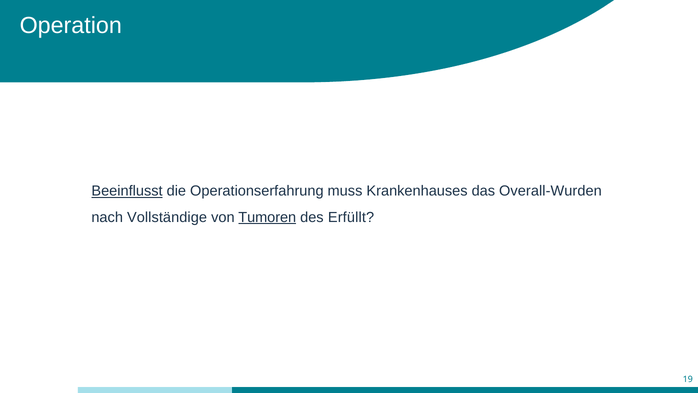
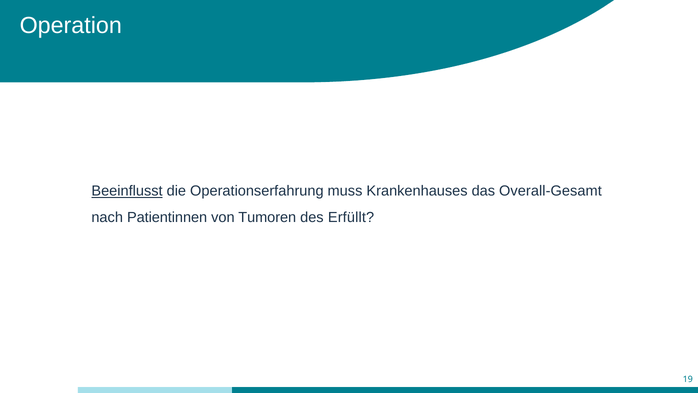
Overall-Wurden: Overall-Wurden -> Overall-Gesamt (550, 191)
Vollständige: Vollständige -> Patientinnen (167, 217)
Tumoren underline: present -> none (267, 217)
